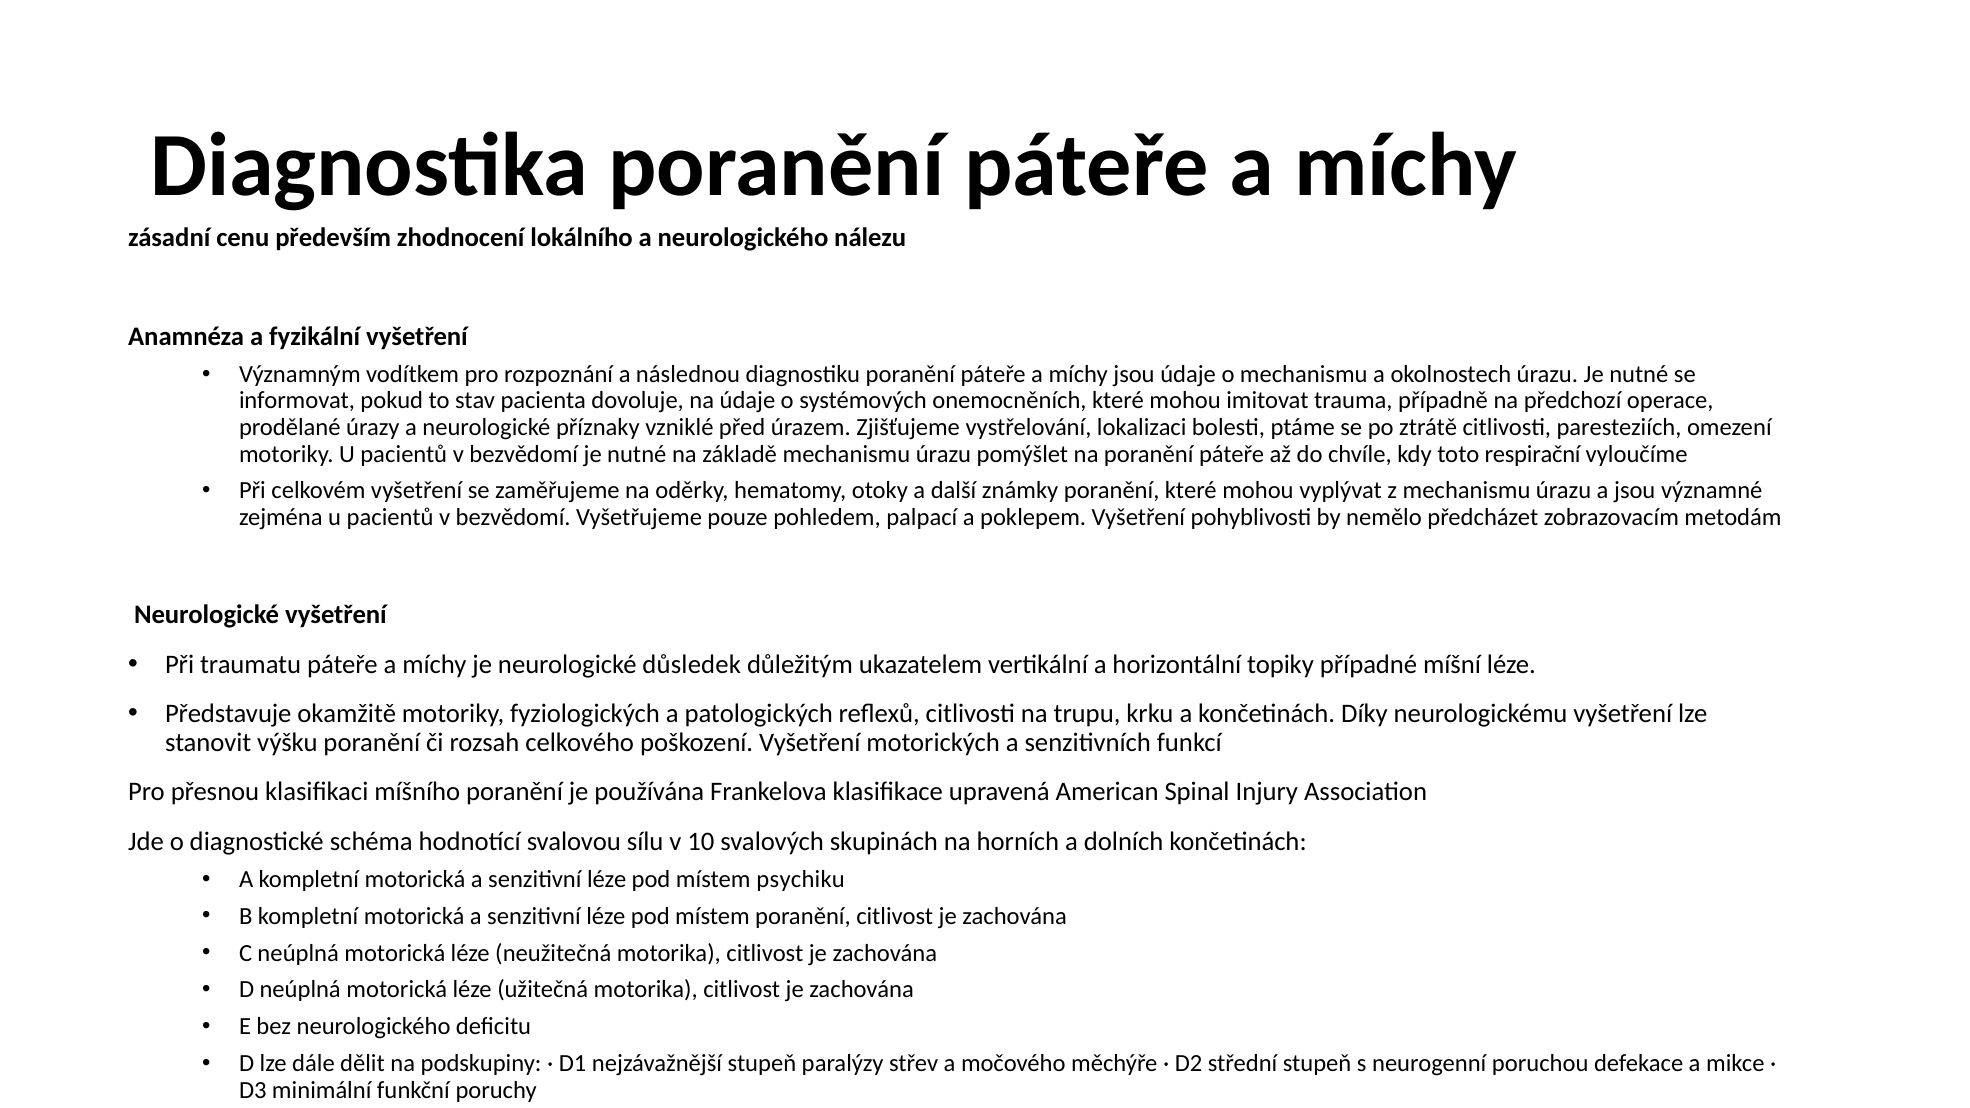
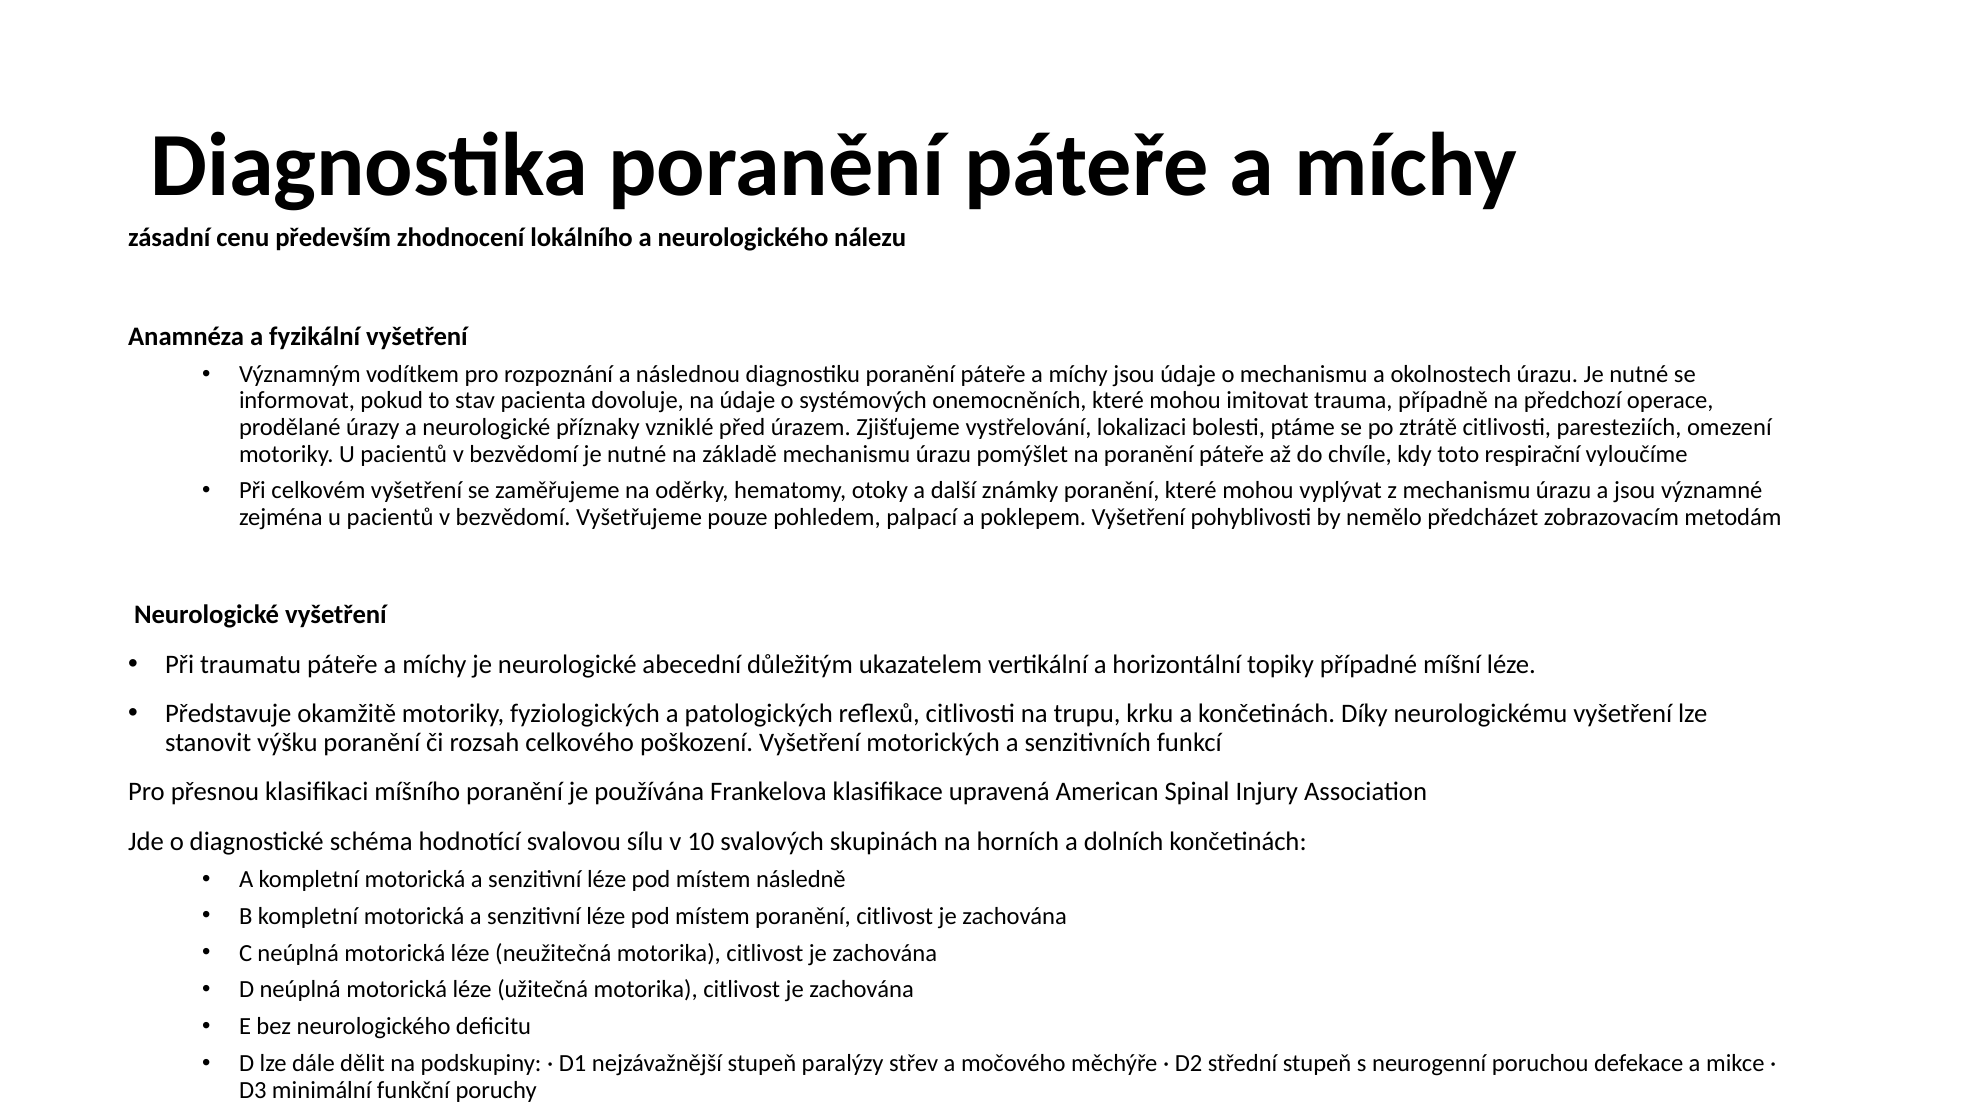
důsledek: důsledek -> abecední (692, 664)
psychiku: psychiku -> následně (801, 879)
